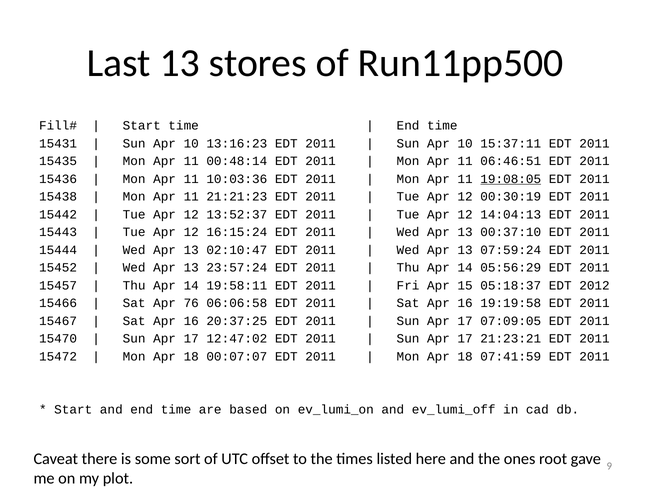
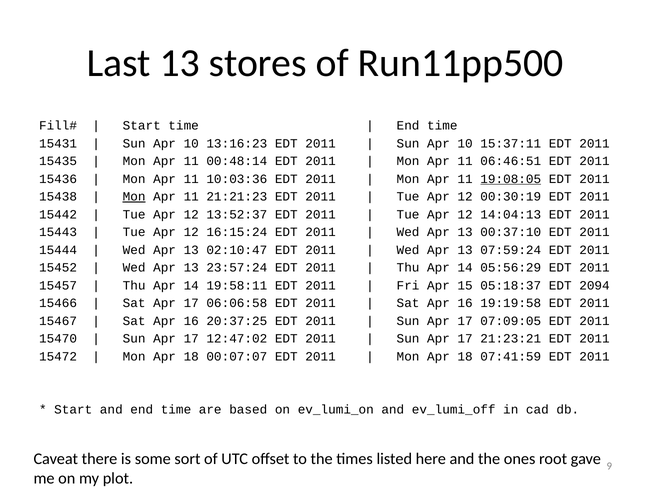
Mon underline: none -> present (134, 197)
2012: 2012 -> 2094 (594, 286)
Sat Apr 76: 76 -> 17 (191, 303)
